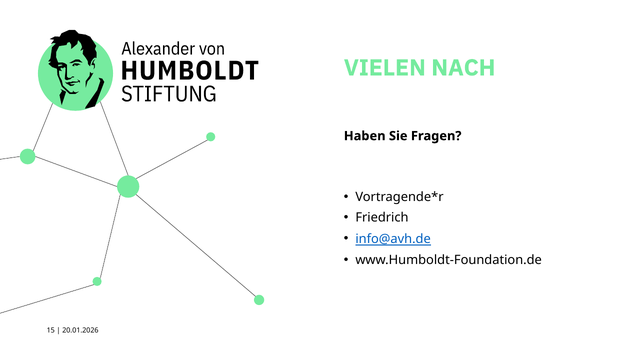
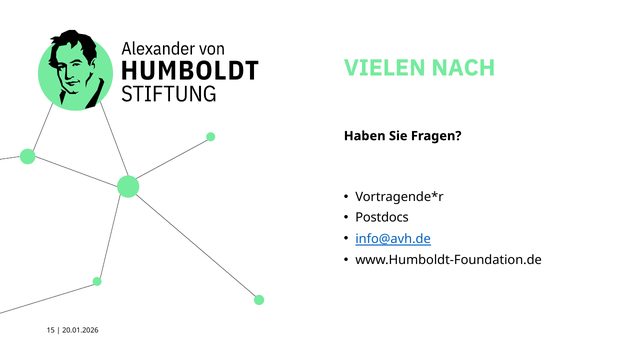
Friedrich: Friedrich -> Postdocs (382, 217)
